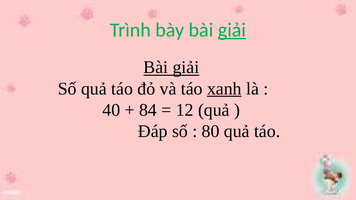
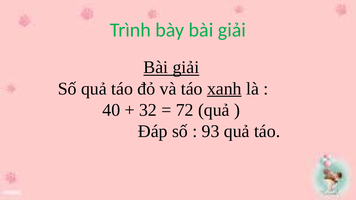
giải underline: present -> none (232, 30)
84: 84 -> 32 (148, 110)
12: 12 -> 72 (185, 110)
80: 80 -> 93 (211, 131)
